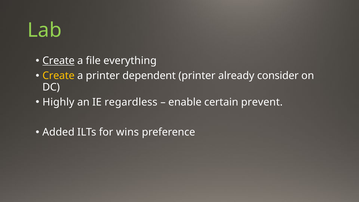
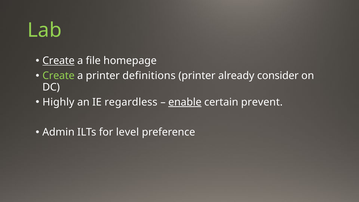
everything: everything -> homepage (130, 61)
Create colour: yellow -> light green (58, 76)
dependent: dependent -> definitions (149, 76)
enable underline: none -> present (185, 102)
Added: Added -> Admin (58, 132)
wins: wins -> level (127, 132)
